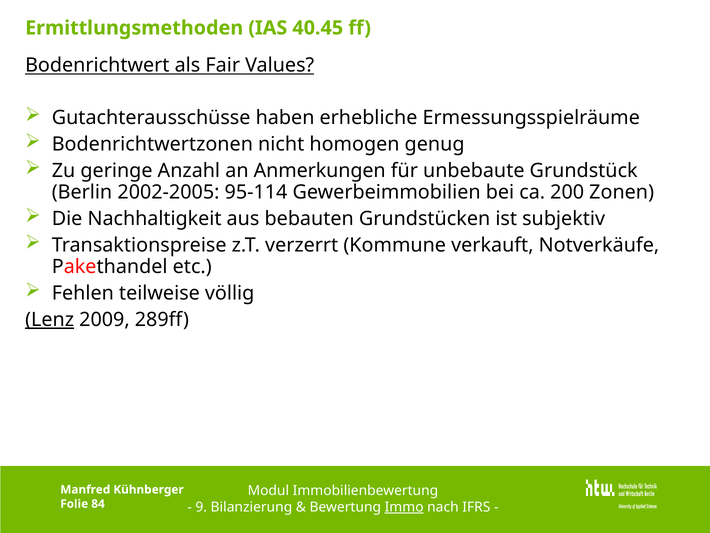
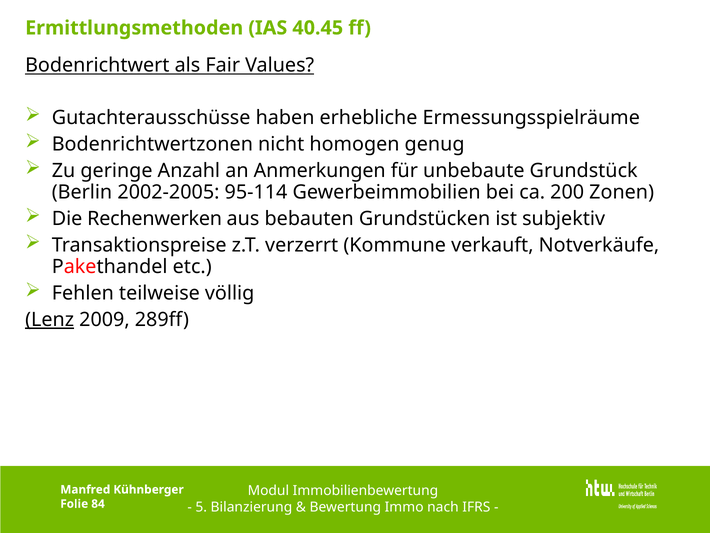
Nachhaltigkeit: Nachhaltigkeit -> Rechenwerken (155, 219)
9: 9 -> 5 (201, 507)
Immo underline: present -> none (404, 507)
